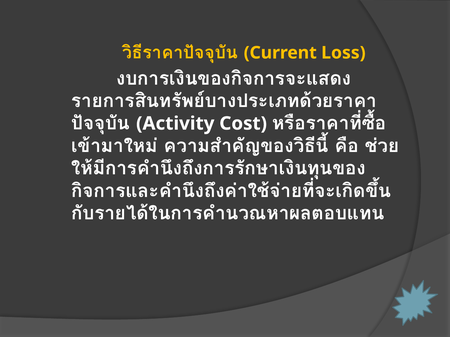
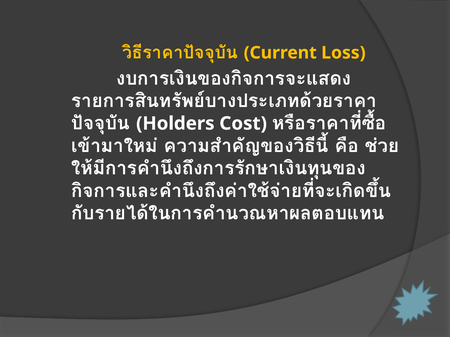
Activity: Activity -> Holders (175, 124)
